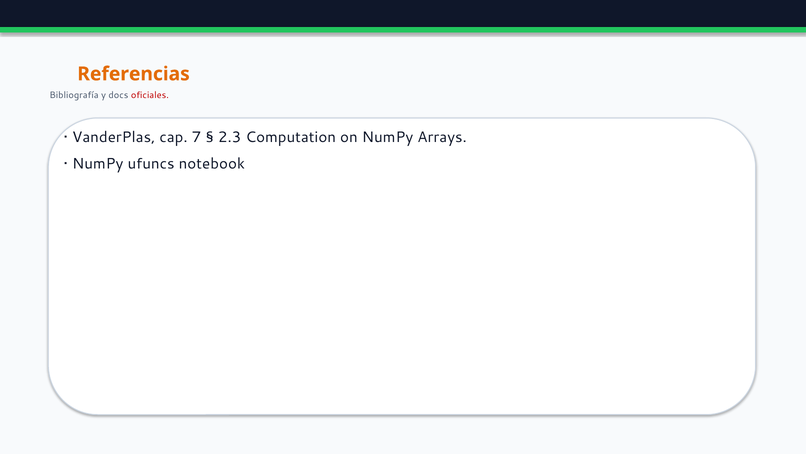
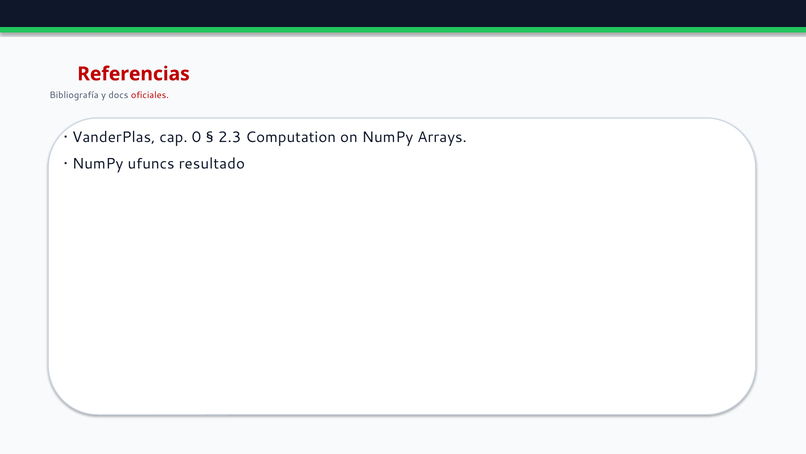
Referencias colour: orange -> red (134, 74)
7: 7 -> 0 (196, 137)
notebook: notebook -> resultado (212, 164)
